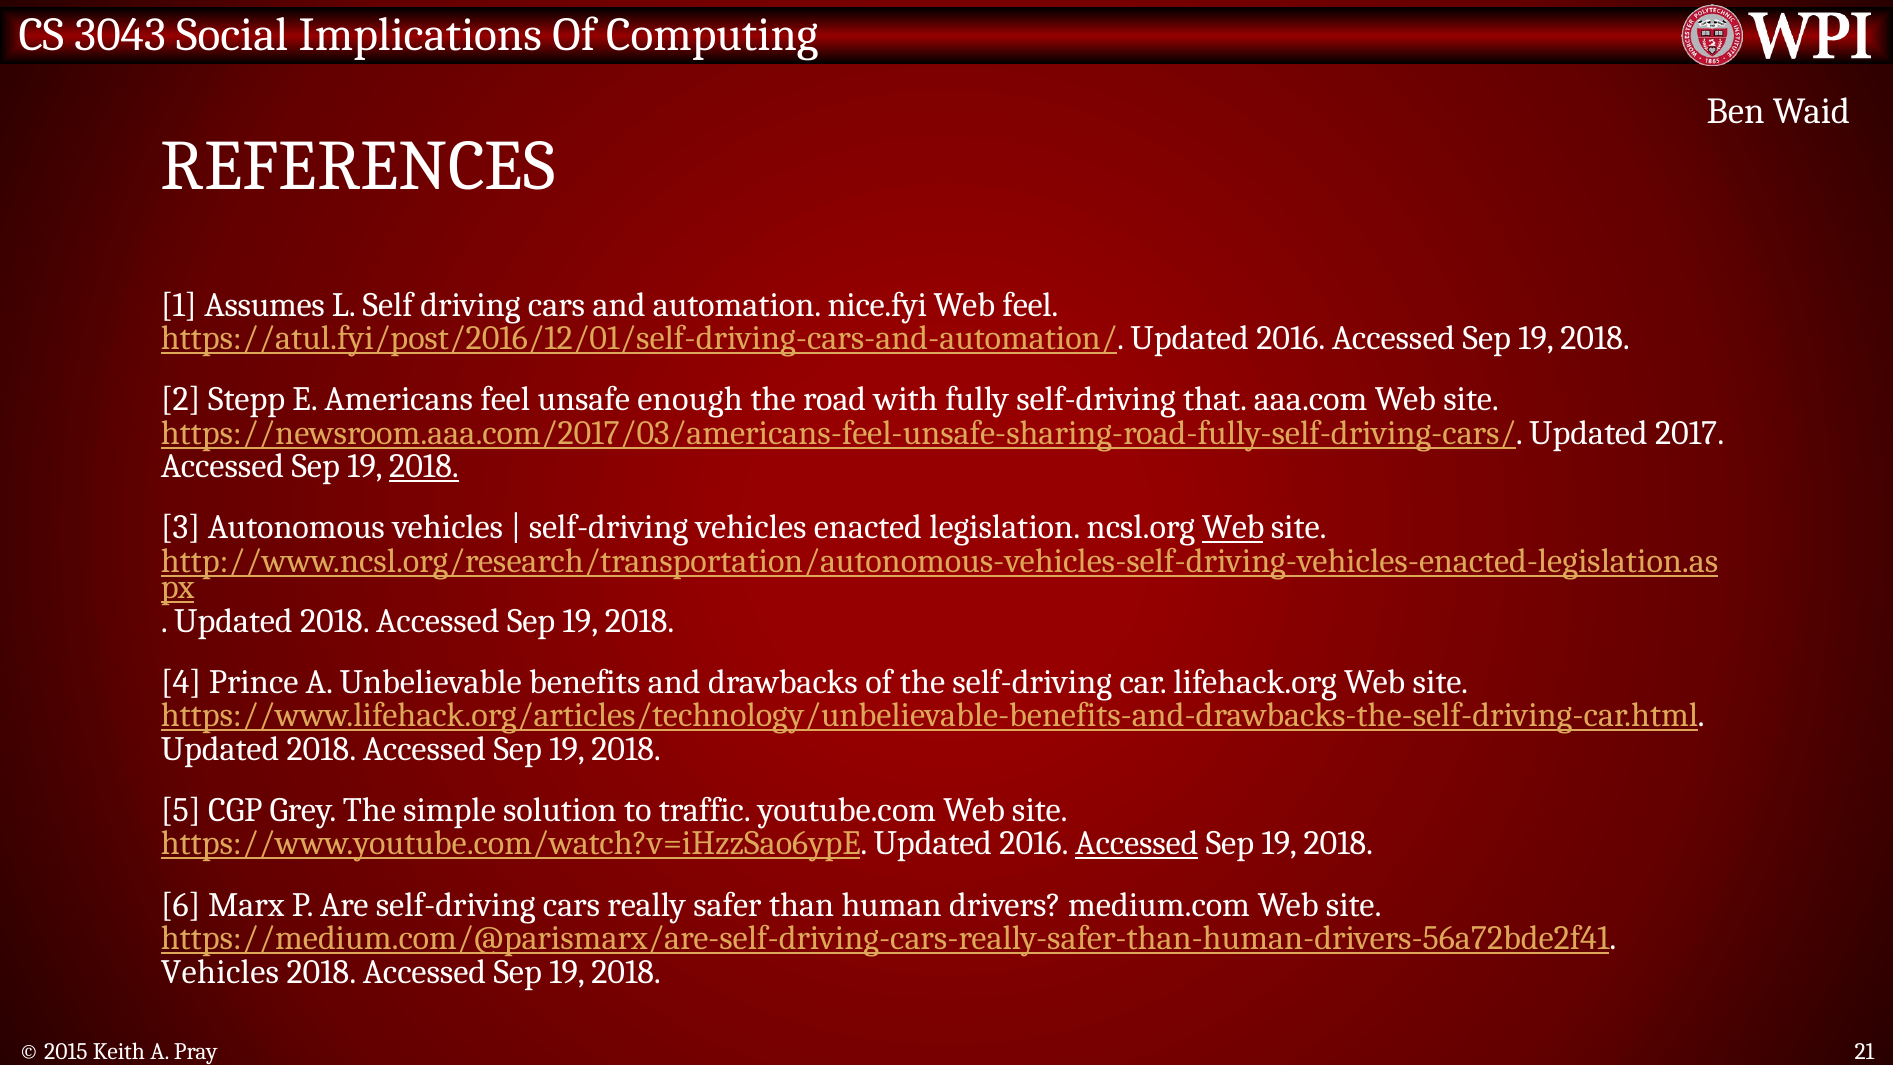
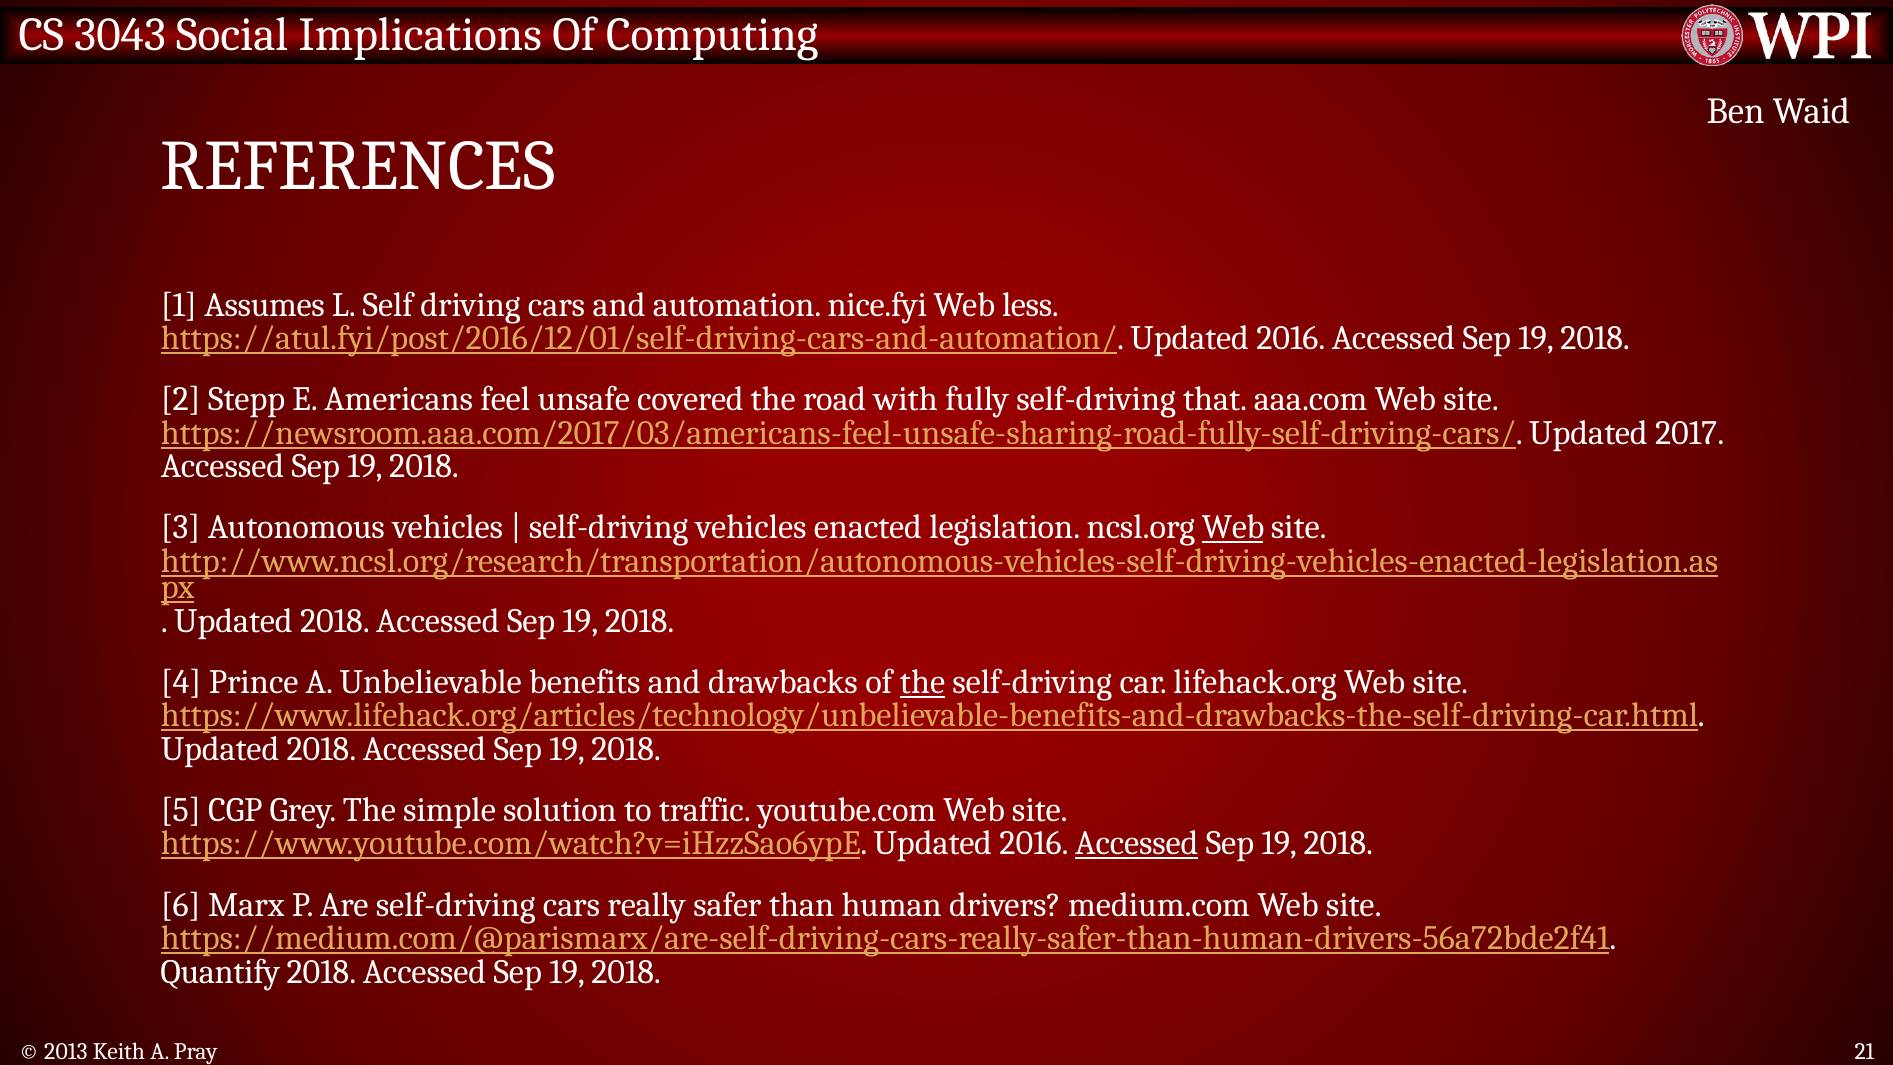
Web feel: feel -> less (1030, 305)
enough: enough -> covered (690, 400)
2018 underline: present -> none (424, 466)
the underline: none -> present (923, 682)
Vehicles: Vehicles -> Quantify (220, 972)
2015: 2015 -> 2013 (66, 1051)
